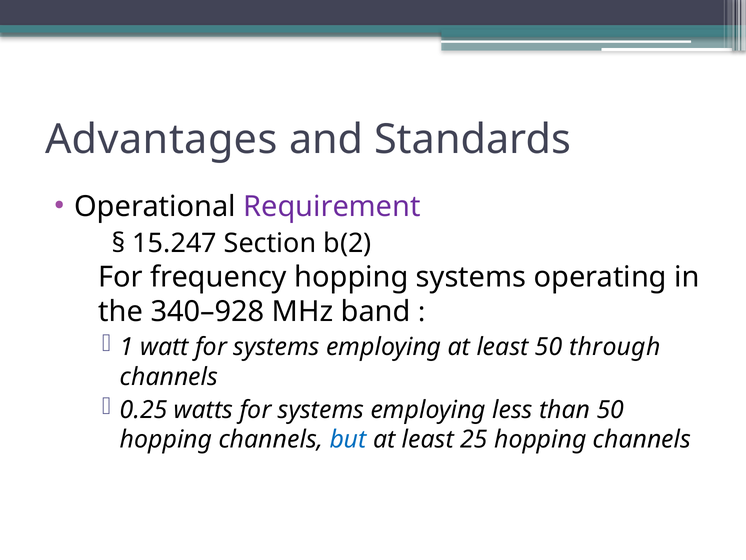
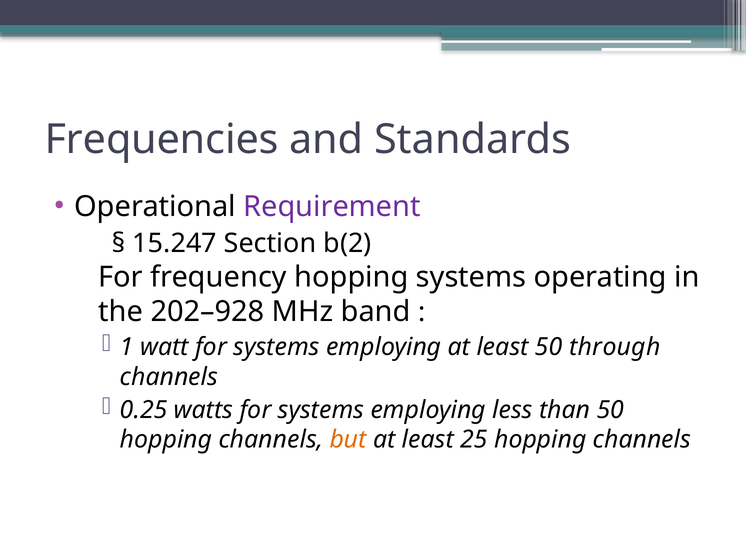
Advantages: Advantages -> Frequencies (162, 140)
340–928: 340–928 -> 202–928 (207, 312)
but colour: blue -> orange (348, 439)
